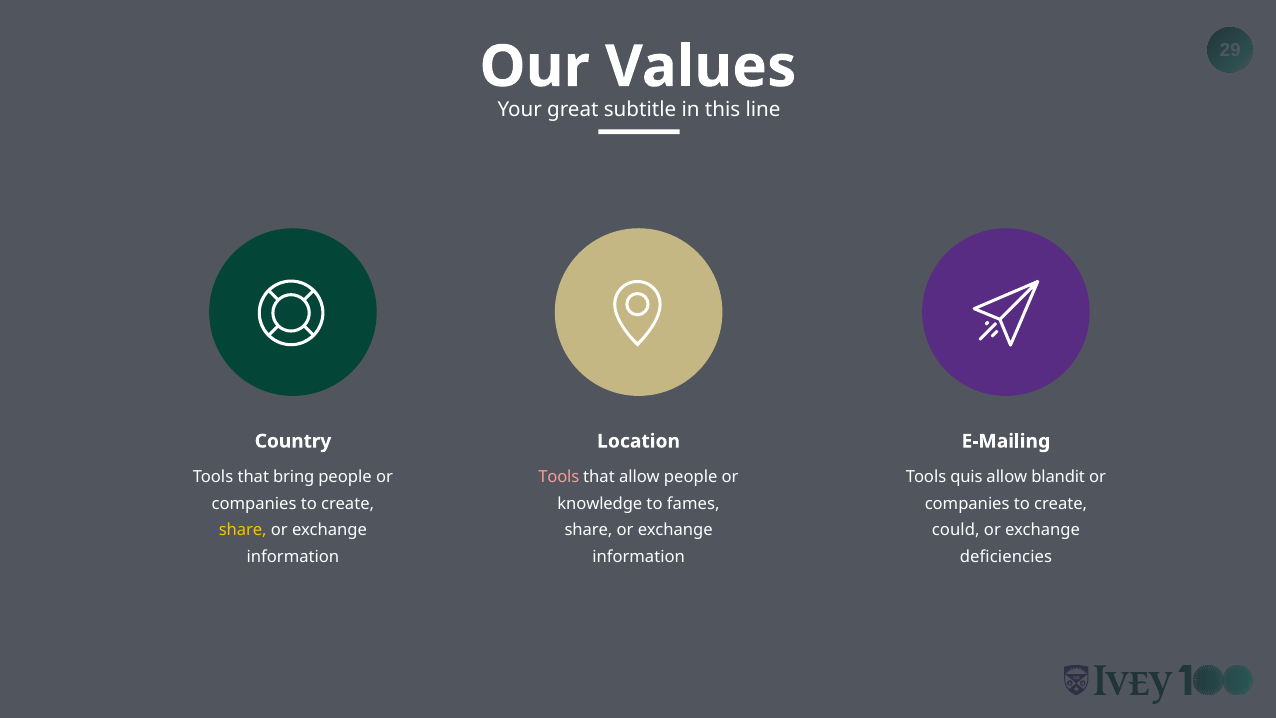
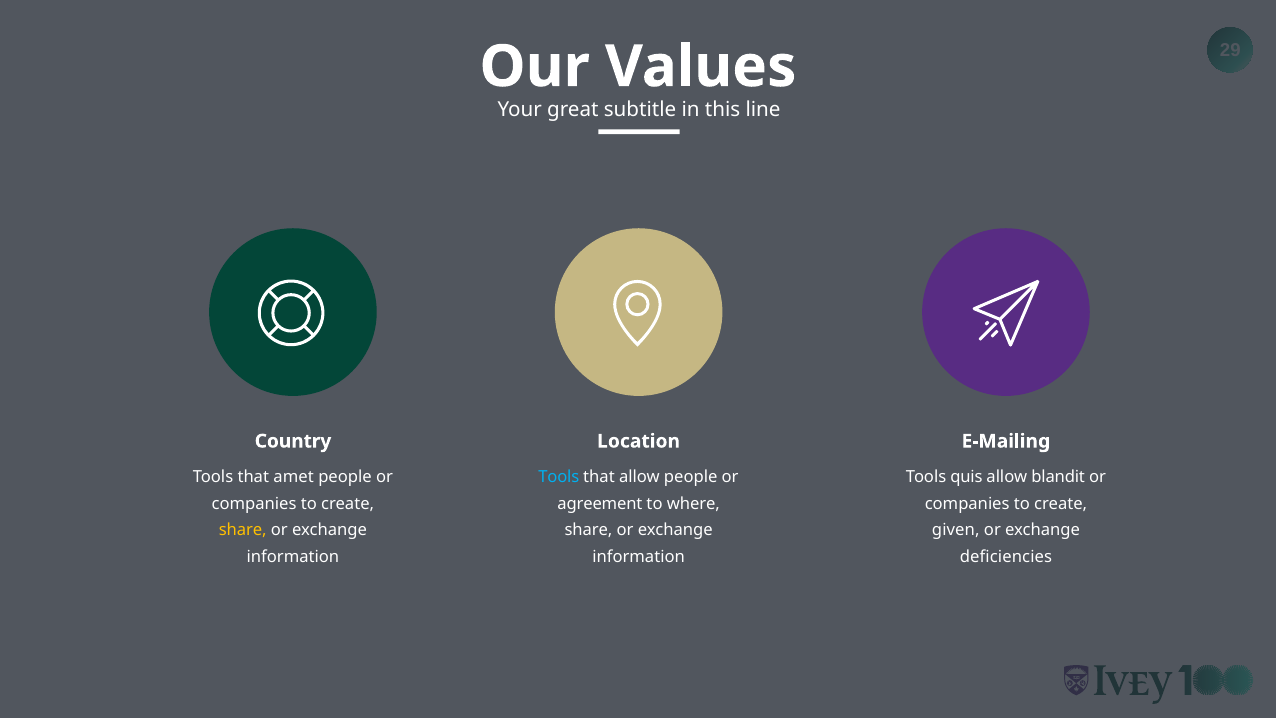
bring: bring -> amet (294, 477)
Tools colour: pink -> light blue (559, 477)
knowledge: knowledge -> agreement (600, 504)
fames: fames -> where (693, 504)
could: could -> given (956, 530)
